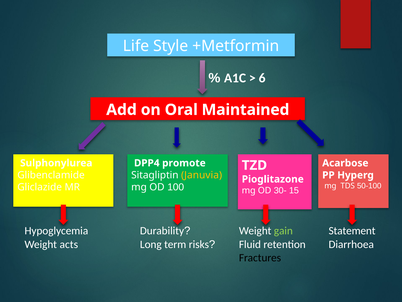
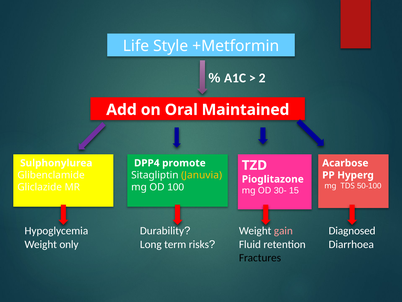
6: 6 -> 2 (262, 78)
gain colour: light green -> pink (283, 231)
Statement: Statement -> Diagnosed (352, 231)
acts: acts -> only (69, 244)
